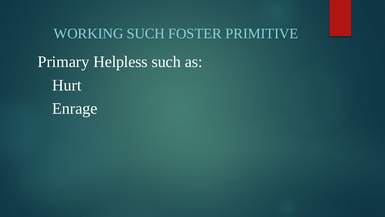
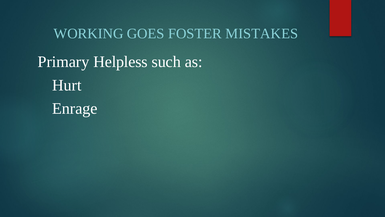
WORKING SUCH: SUCH -> GOES (146, 34)
PRIMITIVE: PRIMITIVE -> MISTAKES (262, 34)
